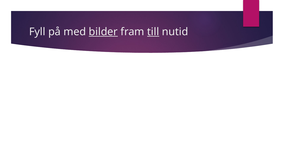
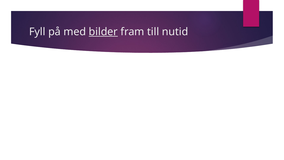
till underline: present -> none (153, 32)
